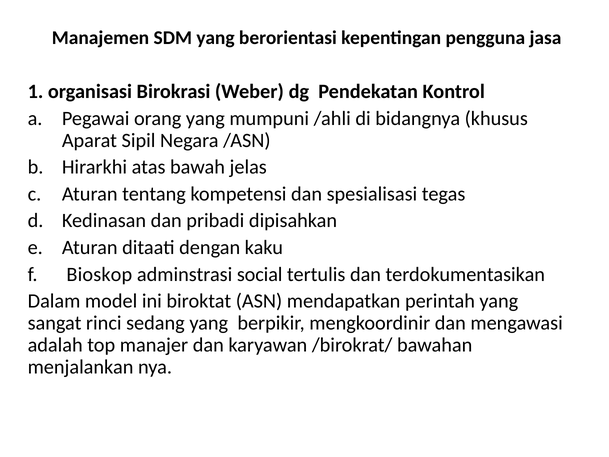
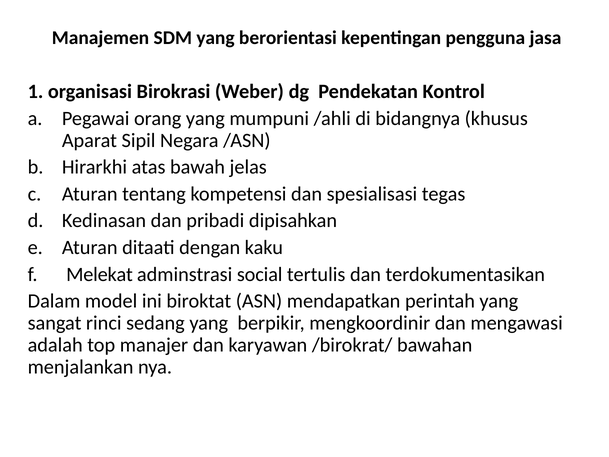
Bioskop: Bioskop -> Melekat (100, 274)
